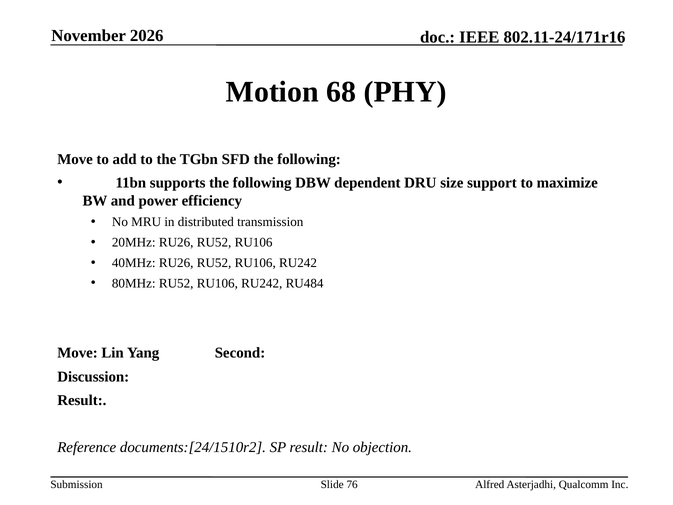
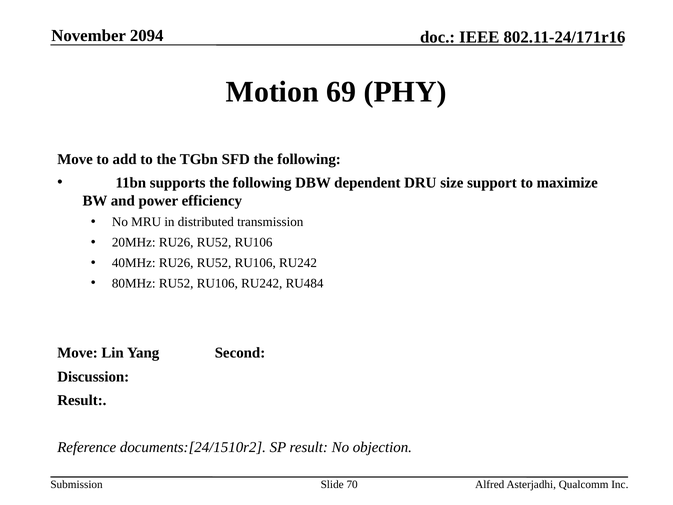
2026: 2026 -> 2094 (147, 36)
68: 68 -> 69 (341, 92)
76: 76 -> 70 (352, 484)
